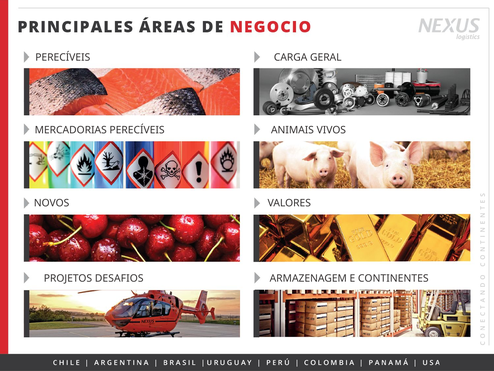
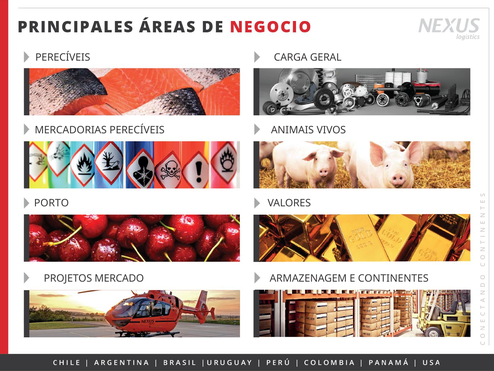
NOVOS: NOVOS -> PORTO (51, 203)
DESAFIOS: DESAFIOS -> MERCADO (119, 278)
